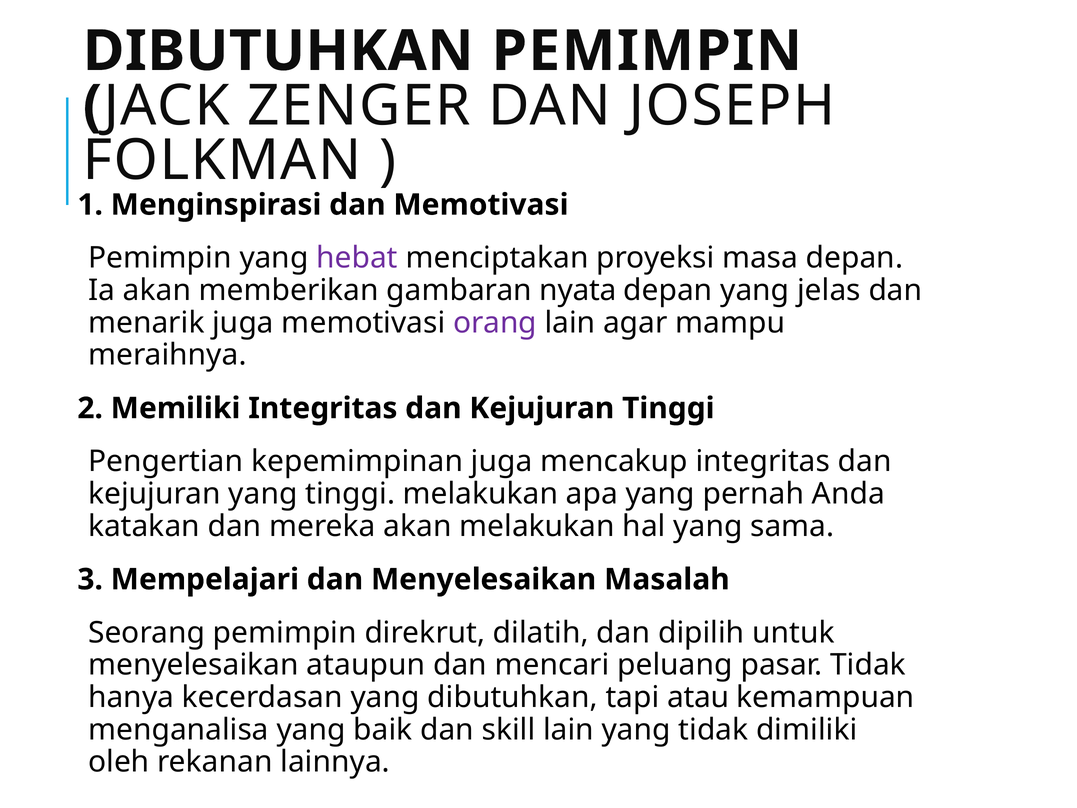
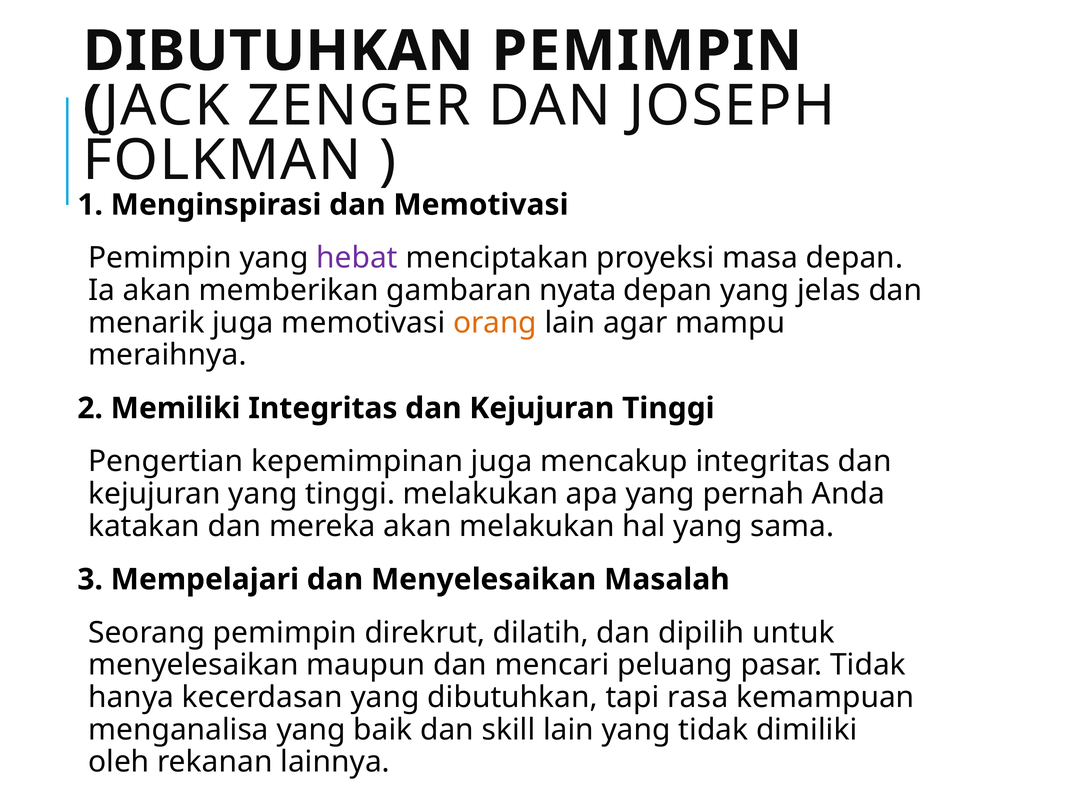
orang colour: purple -> orange (495, 323)
ataupun: ataupun -> maupun (366, 665)
atau: atau -> rasa (698, 697)
